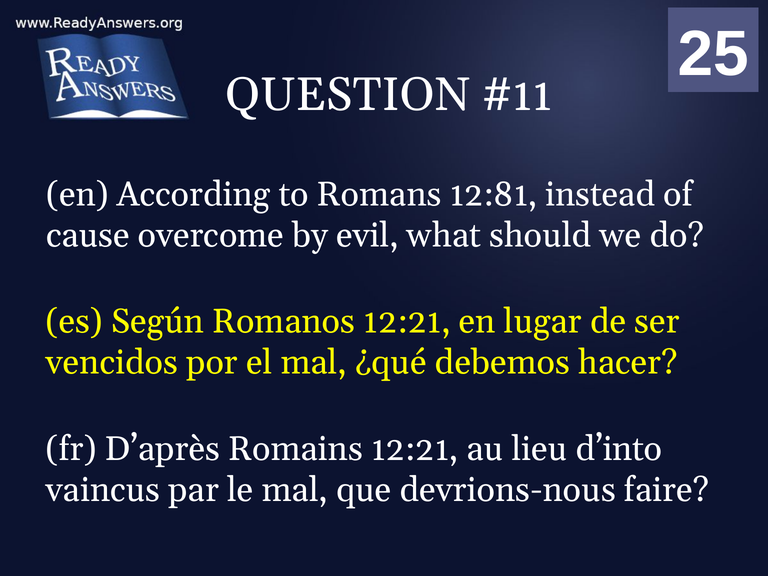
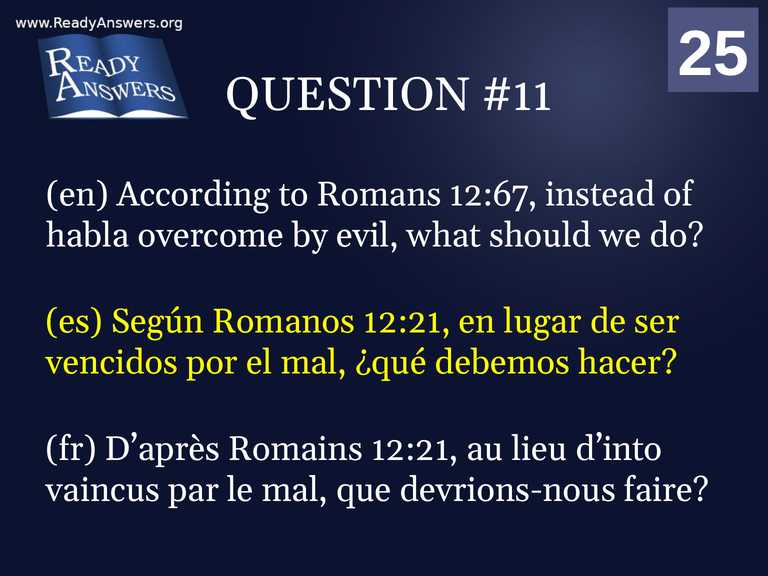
12:81: 12:81 -> 12:67 (494, 194)
cause: cause -> habla (88, 235)
